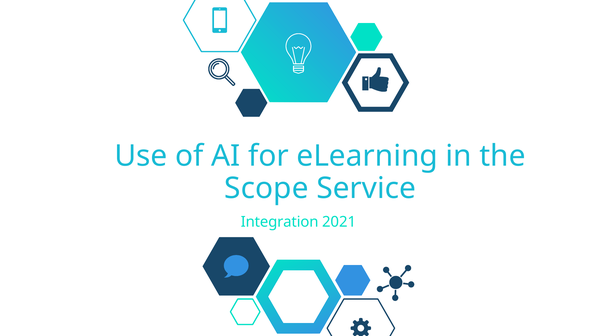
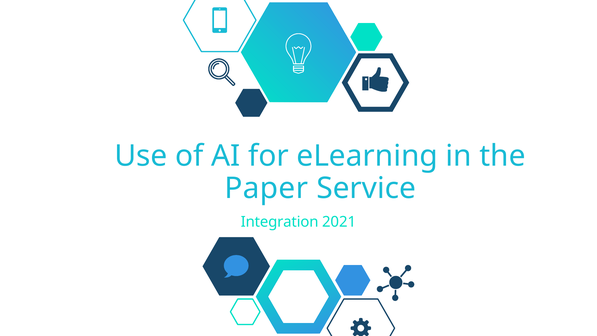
Scope: Scope -> Paper (266, 188)
